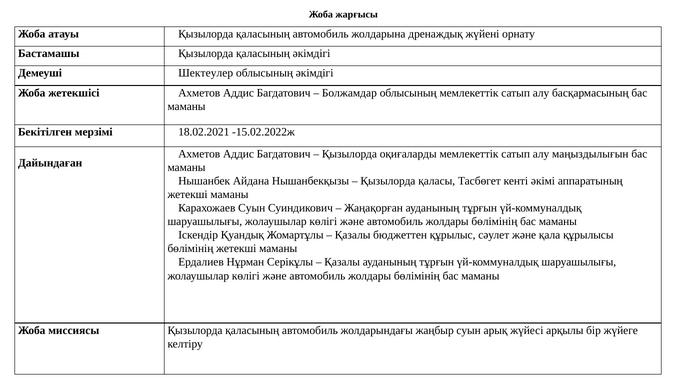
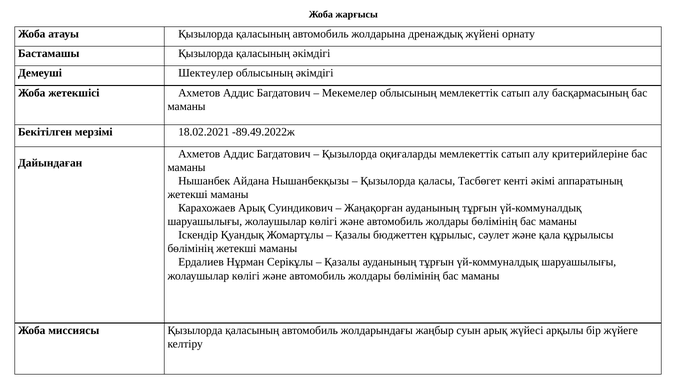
Болжамдар: Болжамдар -> Мекемелер (349, 93)
-15.02.2022ж: -15.02.2022ж -> -89.49.2022ж (263, 132)
маңыздылығын: маңыздылығын -> критерийлеріне (590, 154)
Карахожаев Суын: Суын -> Арық (252, 208)
